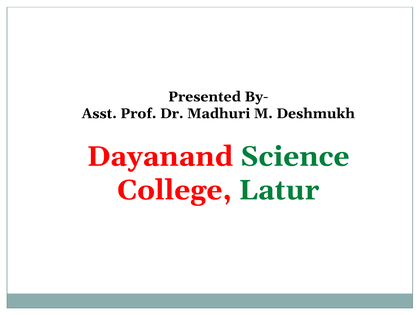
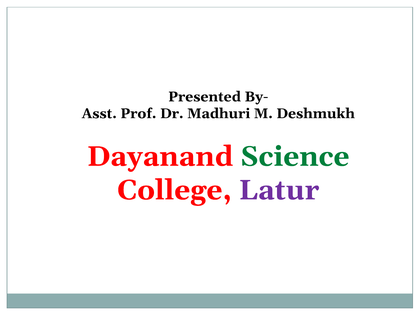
Latur colour: green -> purple (279, 190)
